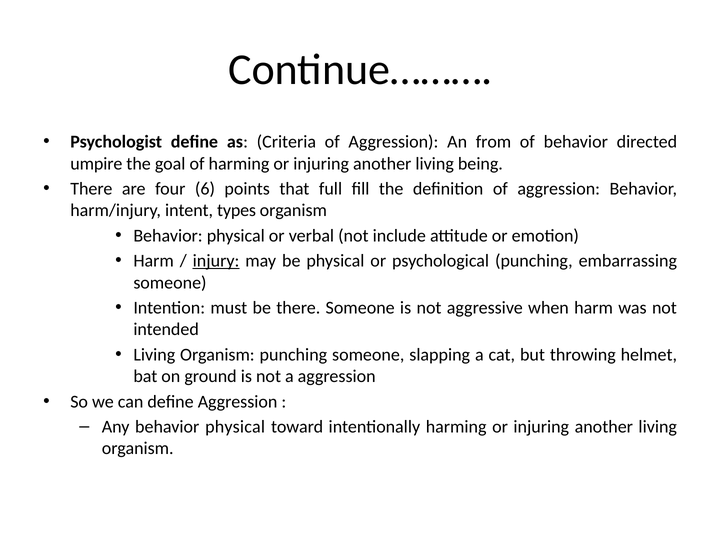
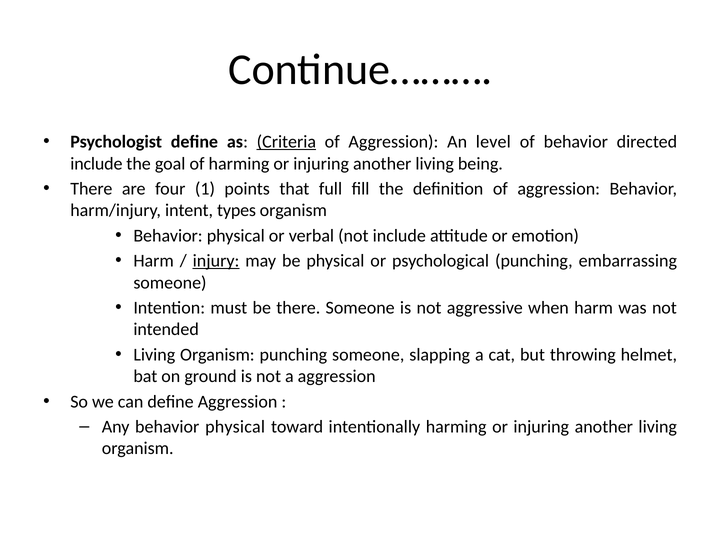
Criteria underline: none -> present (286, 142)
from: from -> level (493, 142)
umpire: umpire -> include (96, 163)
6: 6 -> 1 (205, 189)
